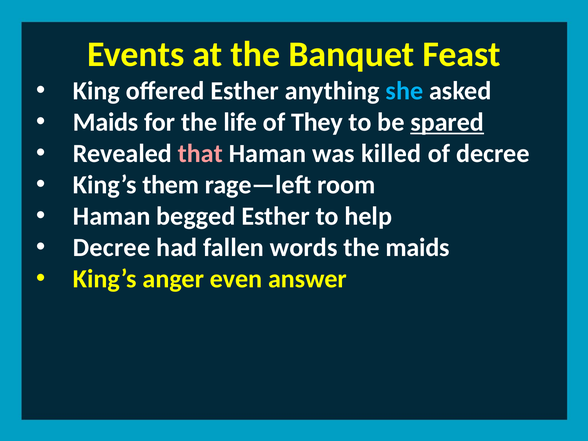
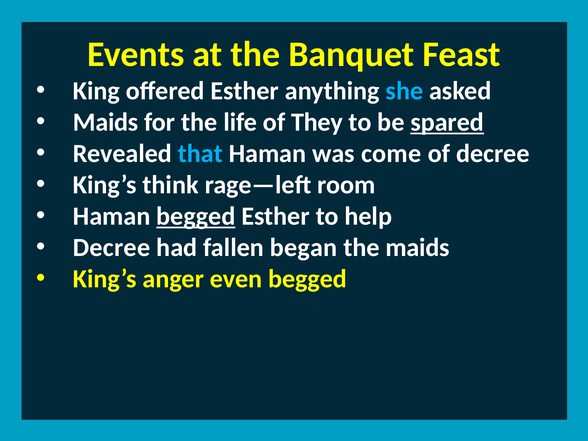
that colour: pink -> light blue (200, 154)
killed: killed -> come (391, 154)
them: them -> think (171, 185)
begged underline: none -> present (196, 216)
words: words -> began (304, 248)
even answer: answer -> begged (307, 279)
